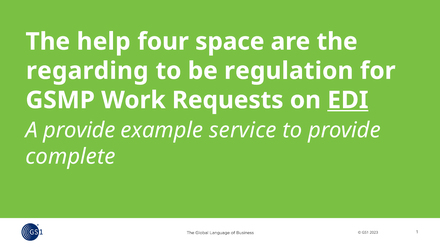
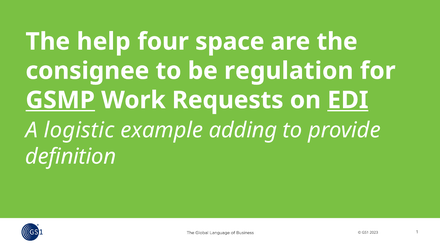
regarding: regarding -> consignee (87, 71)
GSMP underline: none -> present (60, 100)
A provide: provide -> logistic (79, 130)
service: service -> adding (243, 130)
complete: complete -> definition (71, 157)
